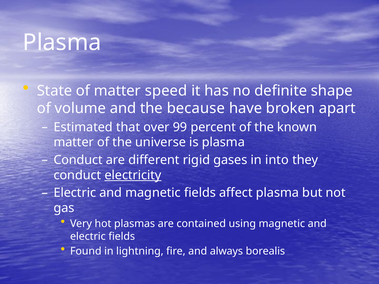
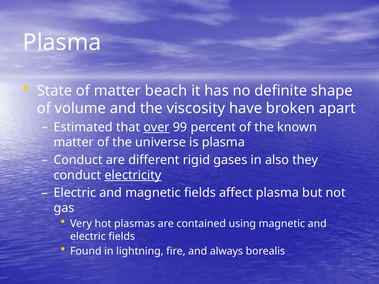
speed: speed -> beach (166, 91)
because: because -> viscosity (196, 108)
over underline: none -> present (156, 127)
into: into -> also (277, 160)
